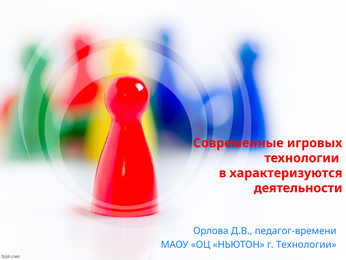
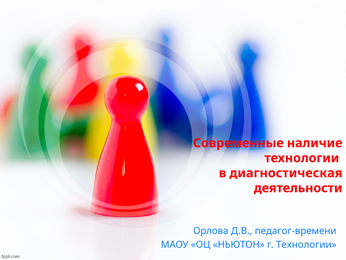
игровых: игровых -> наличие (315, 143)
характеризуются: характеризуются -> диагностическая (286, 173)
